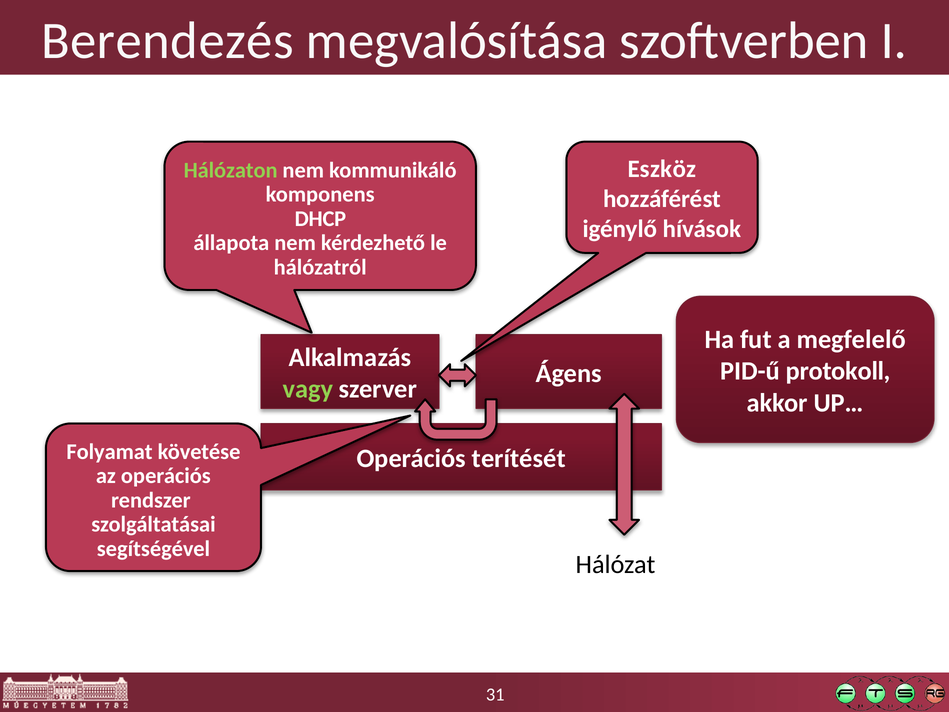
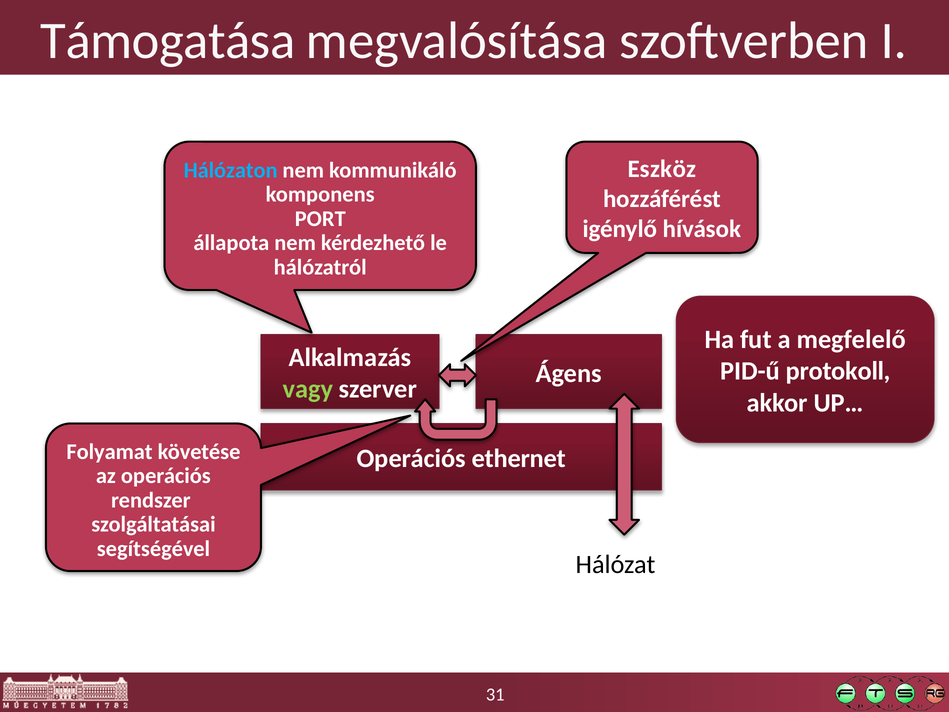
Berendezés: Berendezés -> Támogatása (168, 41)
Hálózaton colour: light green -> light blue (231, 170)
DHCP: DHCP -> PORT (320, 219)
terítését: terítését -> ethernet (519, 459)
